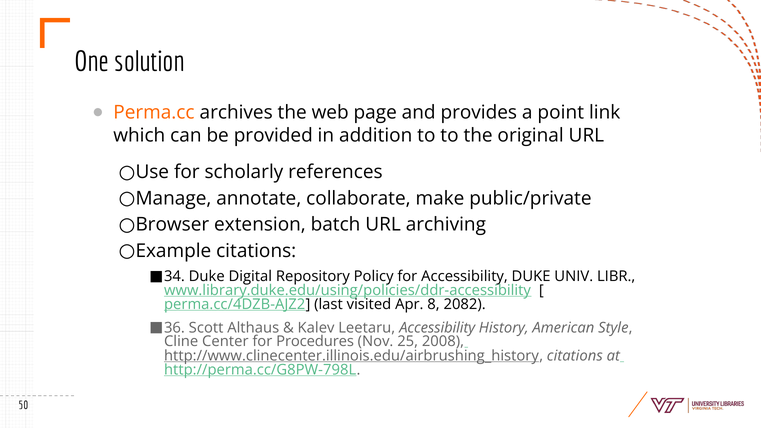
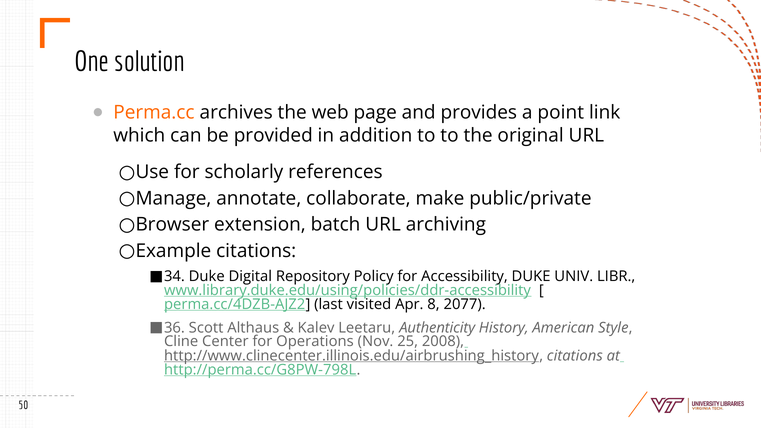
2082: 2082 -> 2077 (465, 304)
Leetaru Accessibility: Accessibility -> Authenticity (437, 328)
Procedures: Procedures -> Operations (315, 342)
